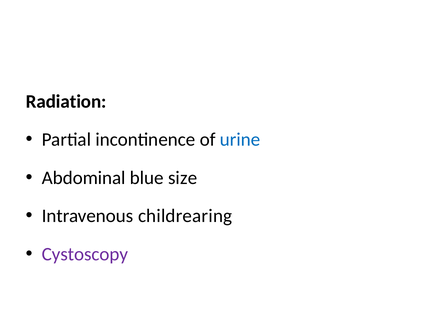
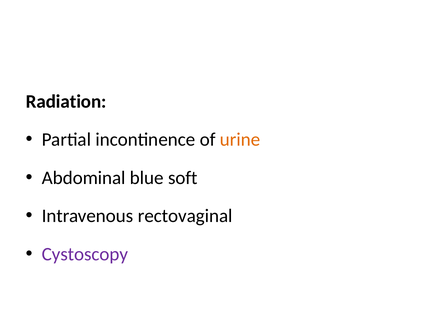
urine colour: blue -> orange (240, 140)
size: size -> soft (183, 178)
childrearing: childrearing -> rectovaginal (185, 216)
